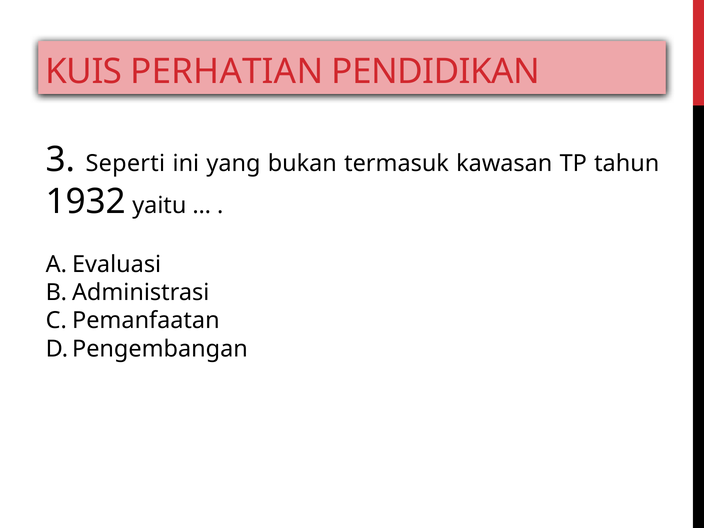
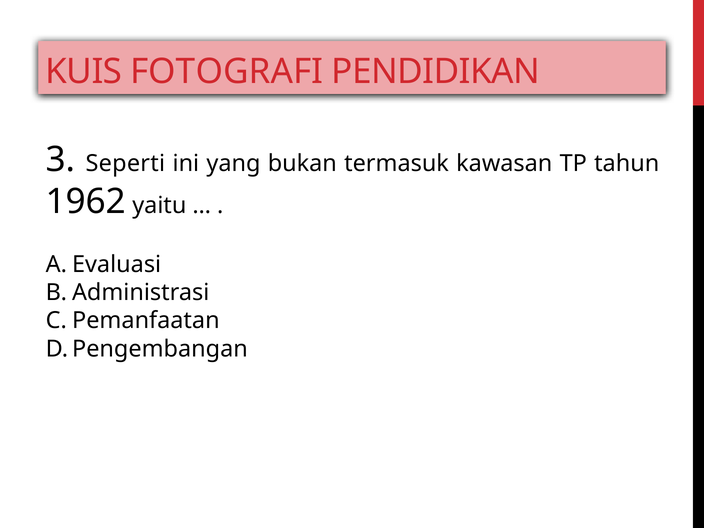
PERHATIAN: PERHATIAN -> FOTOGRAFI (227, 72)
1932: 1932 -> 1962 (86, 202)
